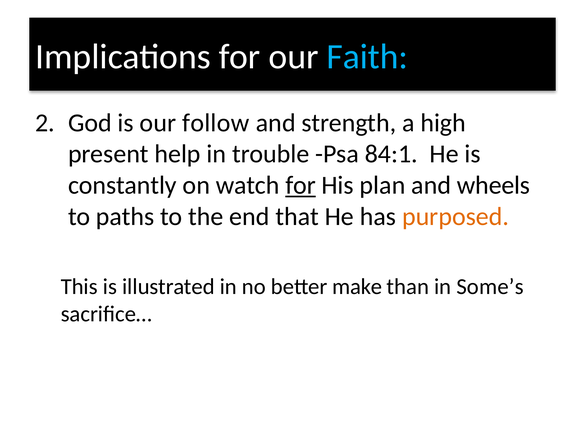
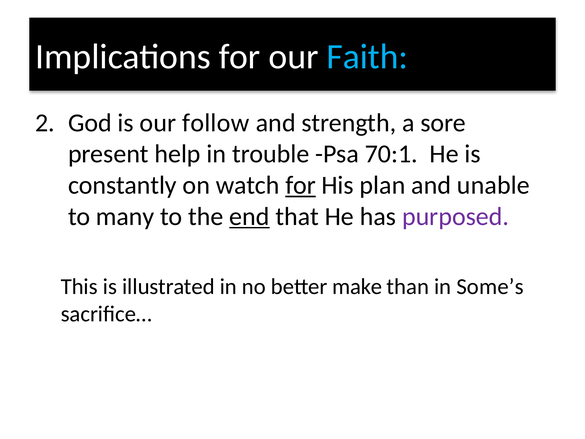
high: high -> sore (443, 123)
84:1: 84:1 -> 70:1 (391, 154)
wheels: wheels -> unable (493, 185)
paths: paths -> many (125, 216)
end underline: none -> present (249, 216)
purposed colour: orange -> purple (456, 216)
